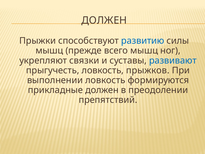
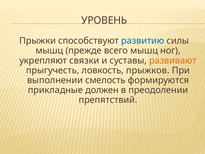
ДОЛЖЕН: ДОЛЖЕН -> УРОВЕНЬ (104, 20)
развивают colour: blue -> orange (173, 60)
выполнении ловкость: ловкость -> смелость (105, 80)
